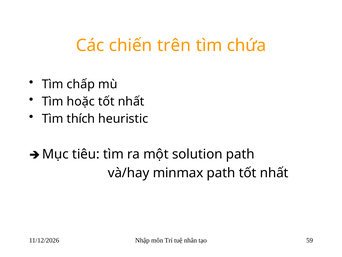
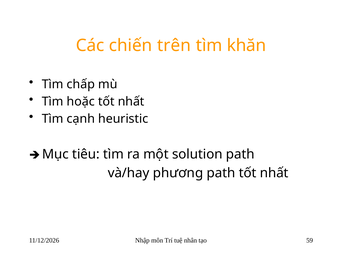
chứa: chứa -> khăn (247, 45)
thích: thích -> cạnh (81, 119)
minmax: minmax -> phương (178, 173)
